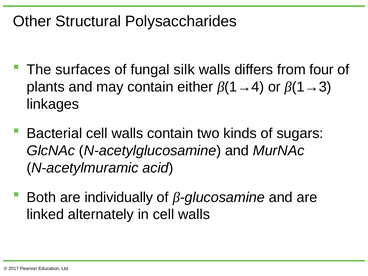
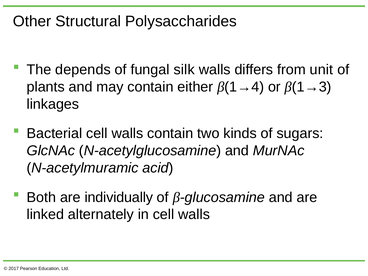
surfaces: surfaces -> depends (83, 70)
four: four -> unit (321, 70)
